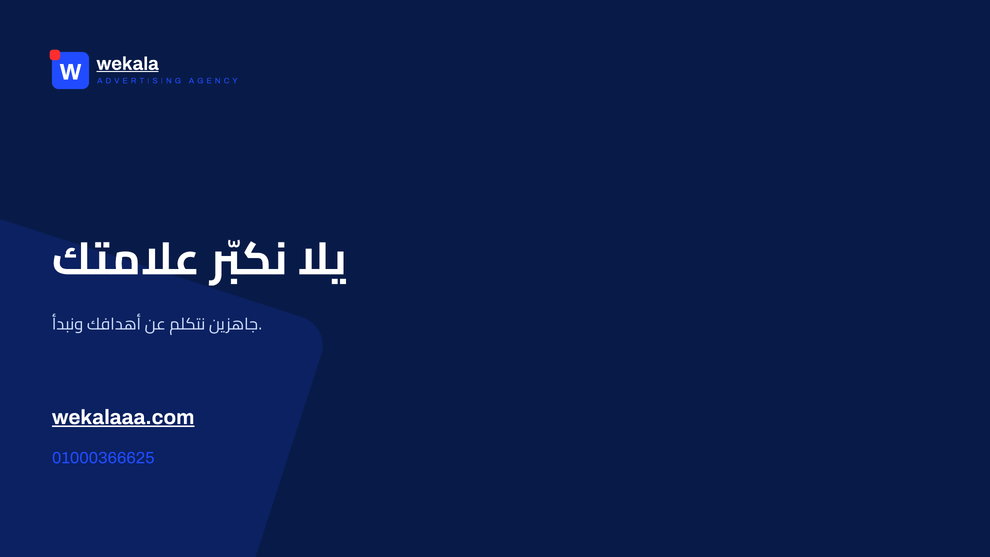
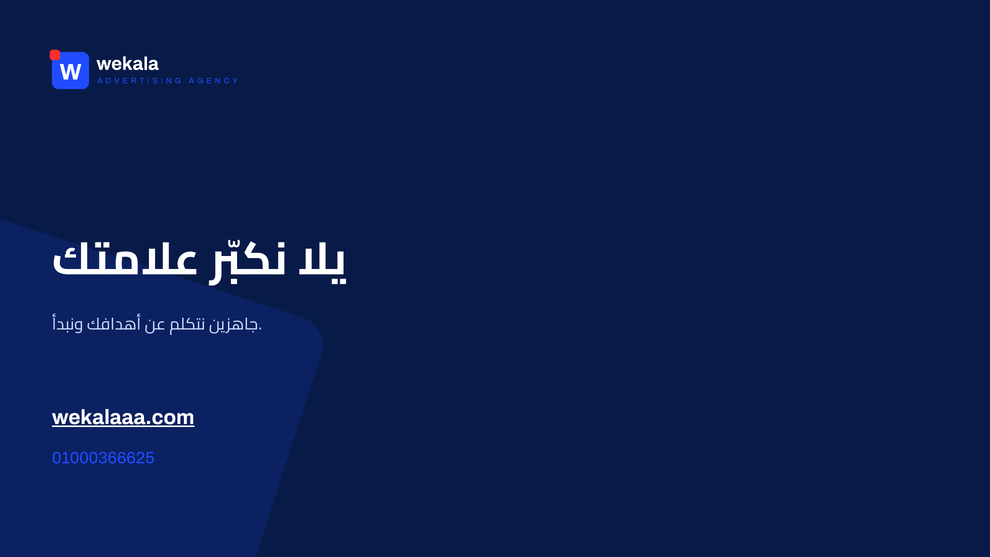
wekala underline: present -> none (128, 64)
